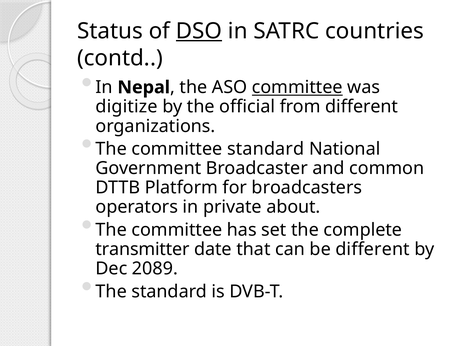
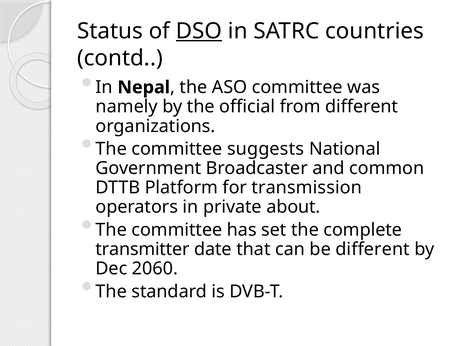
committee underline: present -> none (297, 87)
digitize: digitize -> namely (127, 107)
committee standard: standard -> suggests (266, 149)
broadcasters: broadcasters -> transmission (307, 188)
2089: 2089 -> 2060 (155, 269)
